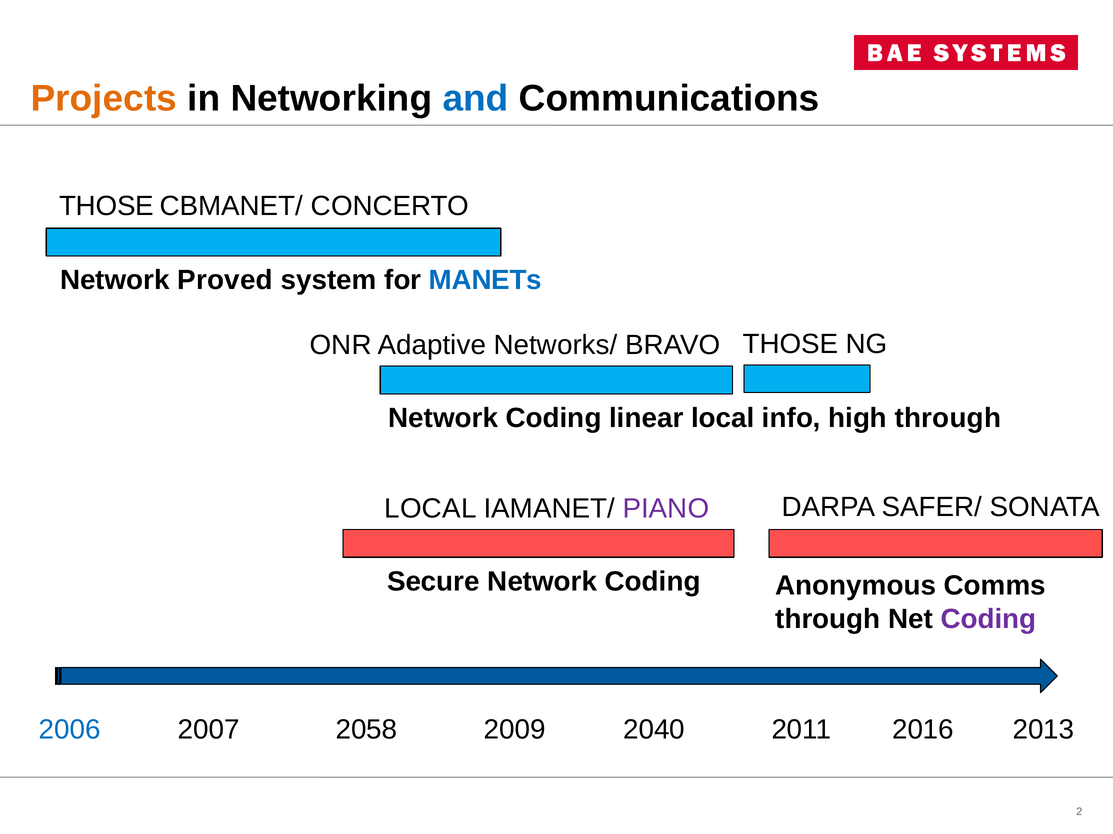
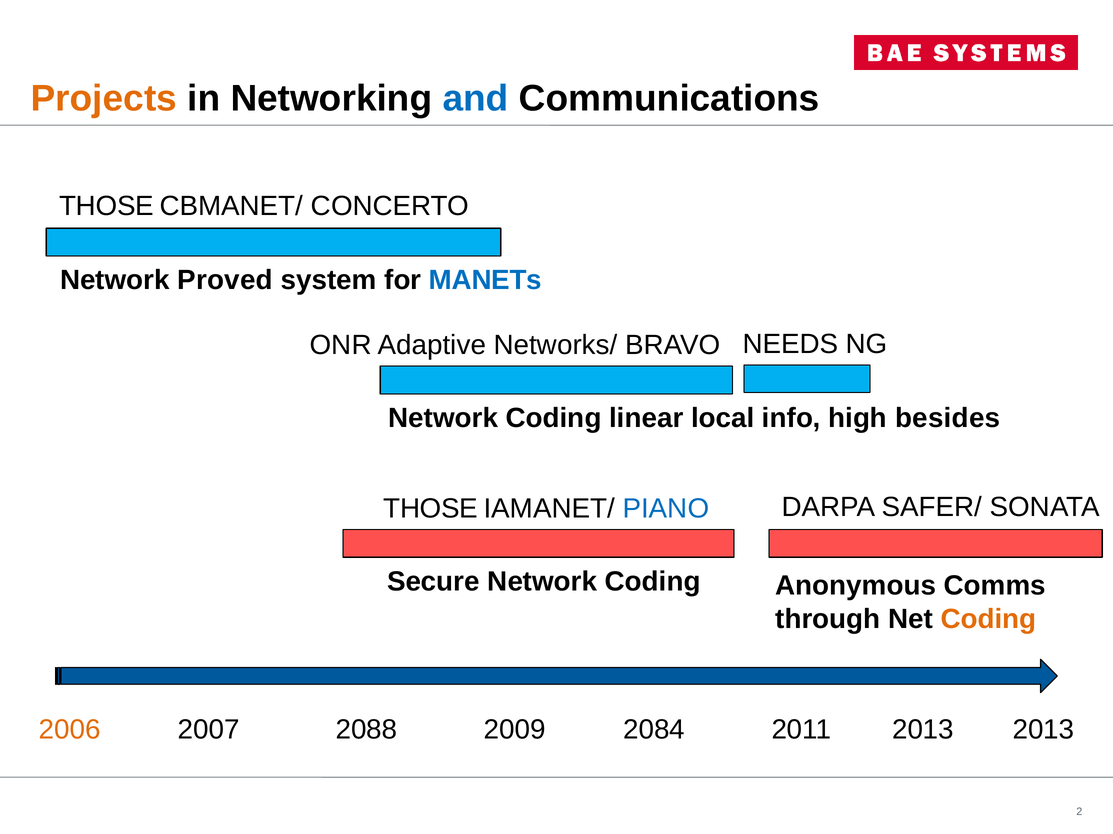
THOSE: THOSE -> NEEDS (791, 344)
high through: through -> besides (948, 418)
LOCAL: LOCAL -> THOSE (431, 509)
PIANO colour: purple -> blue (666, 509)
Coding colour: purple -> orange (988, 620)
2006 colour: blue -> orange (70, 730)
2058: 2058 -> 2088 (366, 730)
2040: 2040 -> 2084 (654, 730)
2016: 2016 -> 2013 (923, 730)
